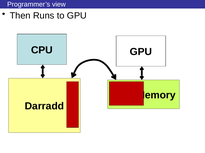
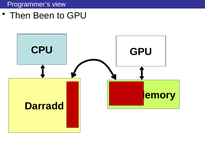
Runs: Runs -> Been (44, 16)
